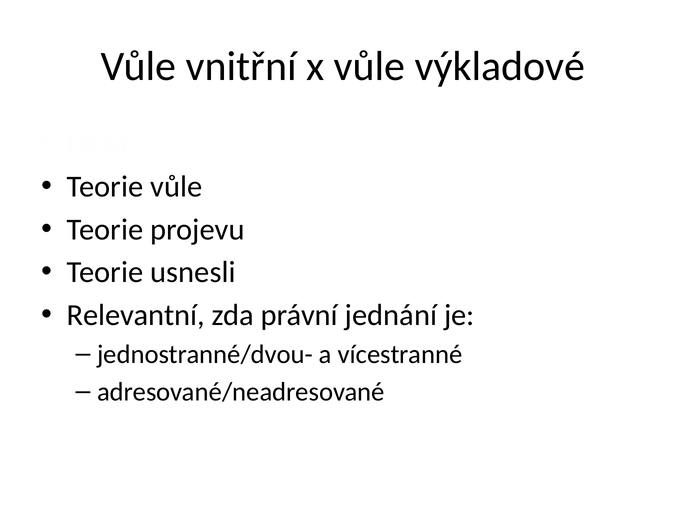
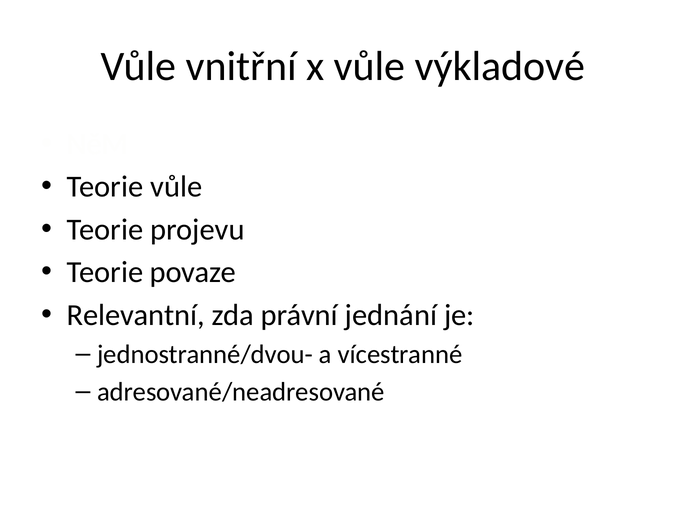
usnesli: usnesli -> povaze (193, 273)
